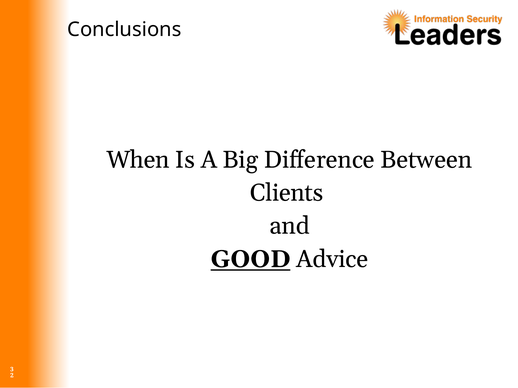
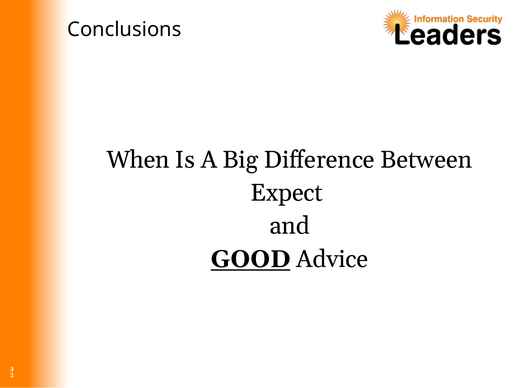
Clients: Clients -> Expect (287, 193)
